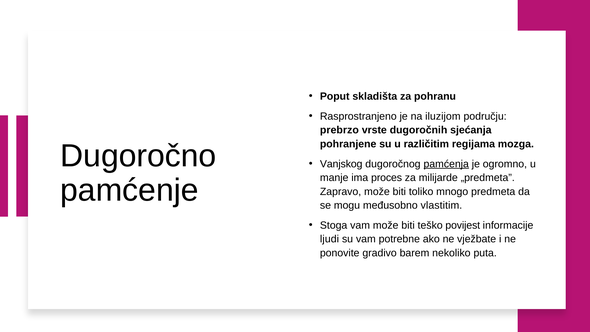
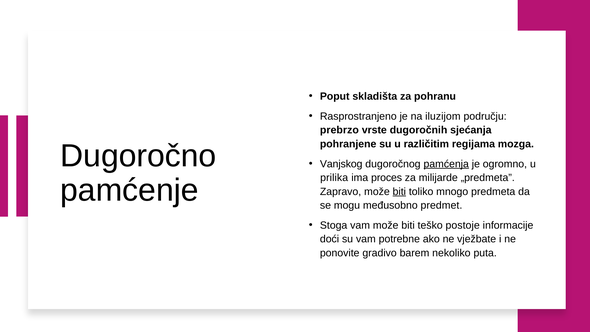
manje: manje -> prilika (334, 178)
biti underline: none -> present (399, 191)
vlastitim: vlastitim -> predmet (441, 205)
povijest: povijest -> postoje (463, 225)
ljudi: ljudi -> doći (330, 239)
